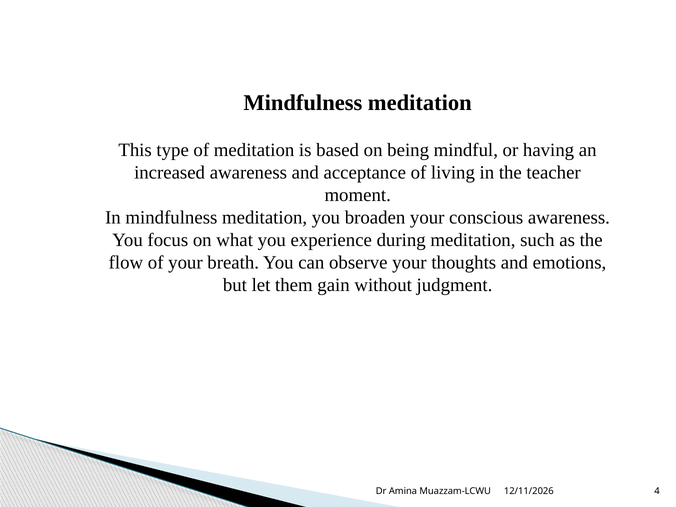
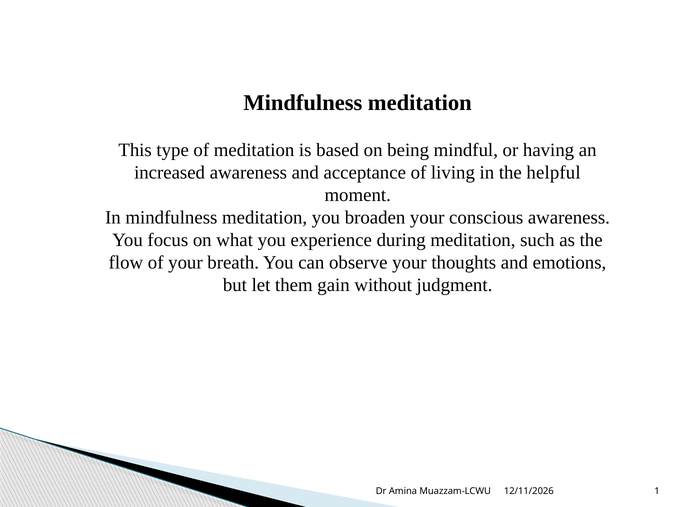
teacher: teacher -> helpful (554, 173)
4: 4 -> 1 (657, 491)
